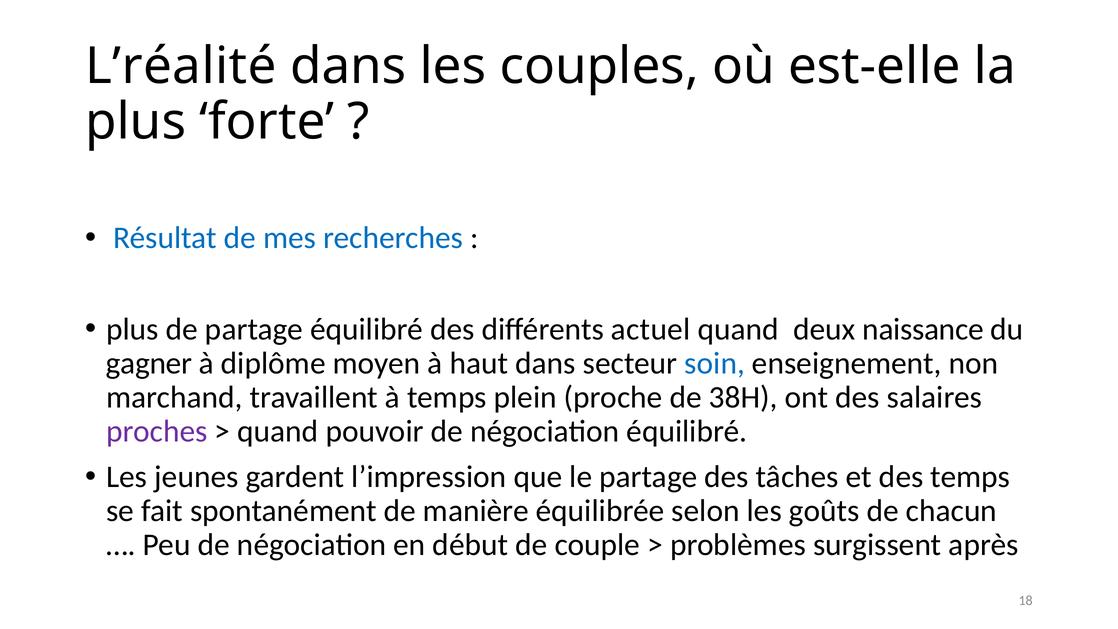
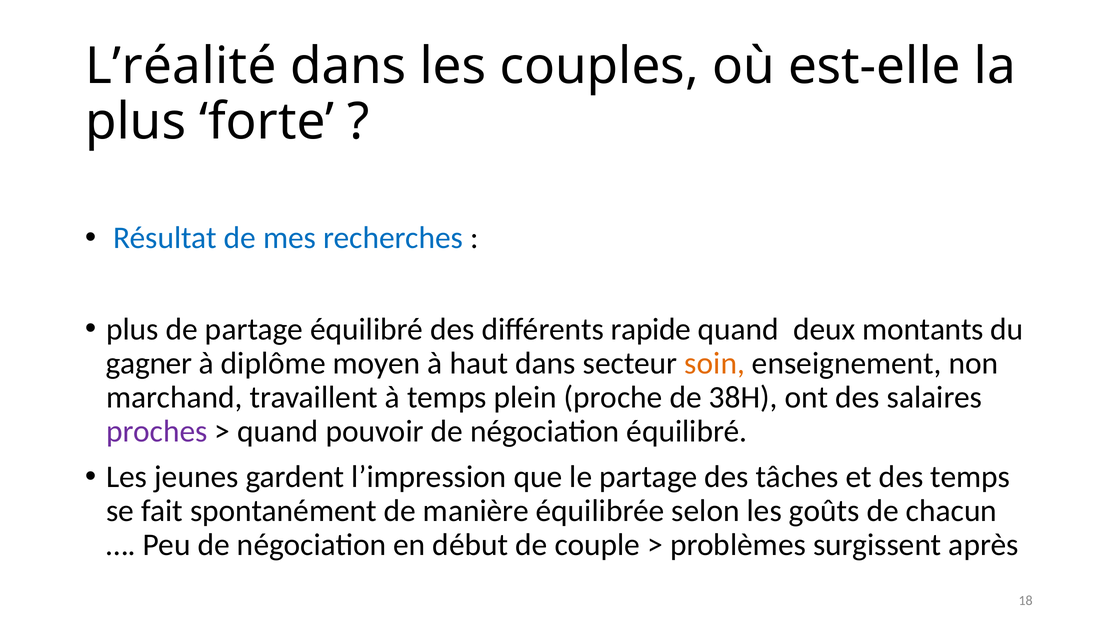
actuel: actuel -> rapide (651, 329)
naissance: naissance -> montants (923, 329)
soin colour: blue -> orange (715, 363)
